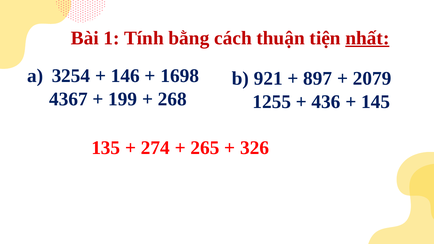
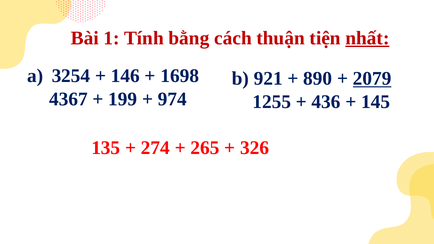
897: 897 -> 890 (318, 79)
2079 underline: none -> present (372, 79)
268: 268 -> 974 (172, 99)
